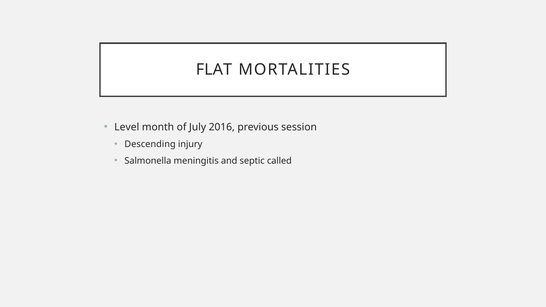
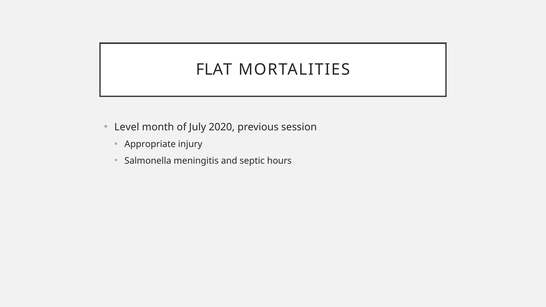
2016: 2016 -> 2020 (222, 127)
Descending: Descending -> Appropriate (150, 144)
called: called -> hours (279, 161)
